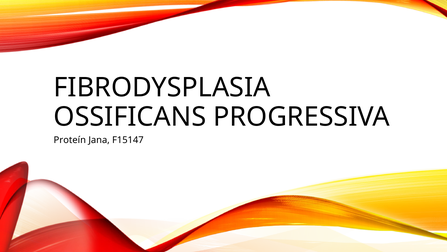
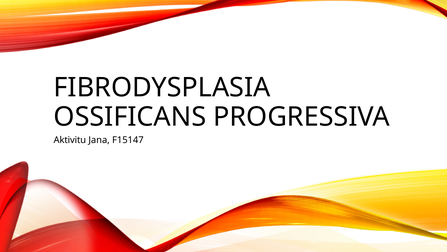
Proteín: Proteín -> Aktivitu (70, 140)
